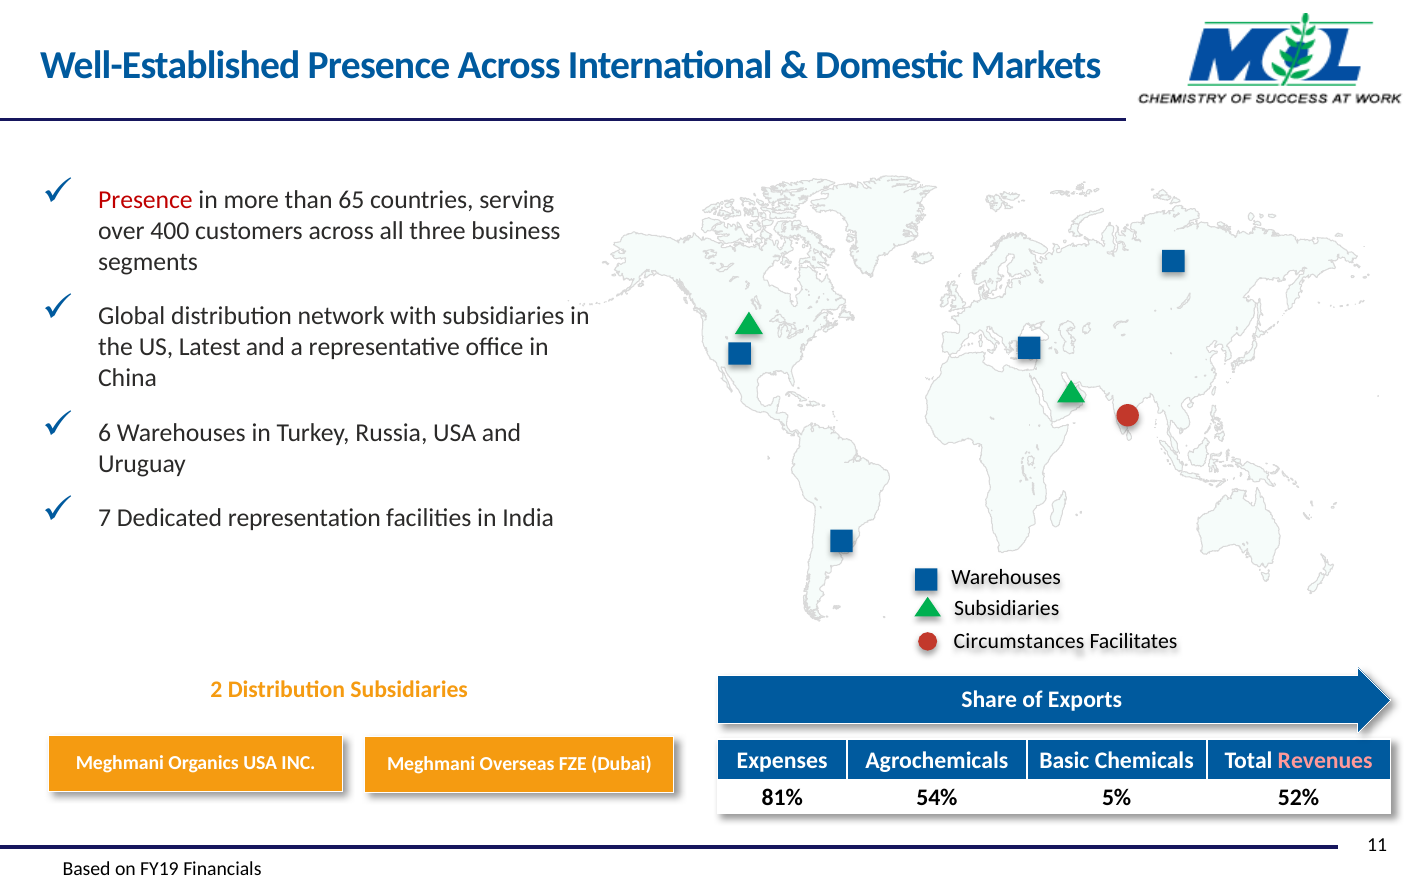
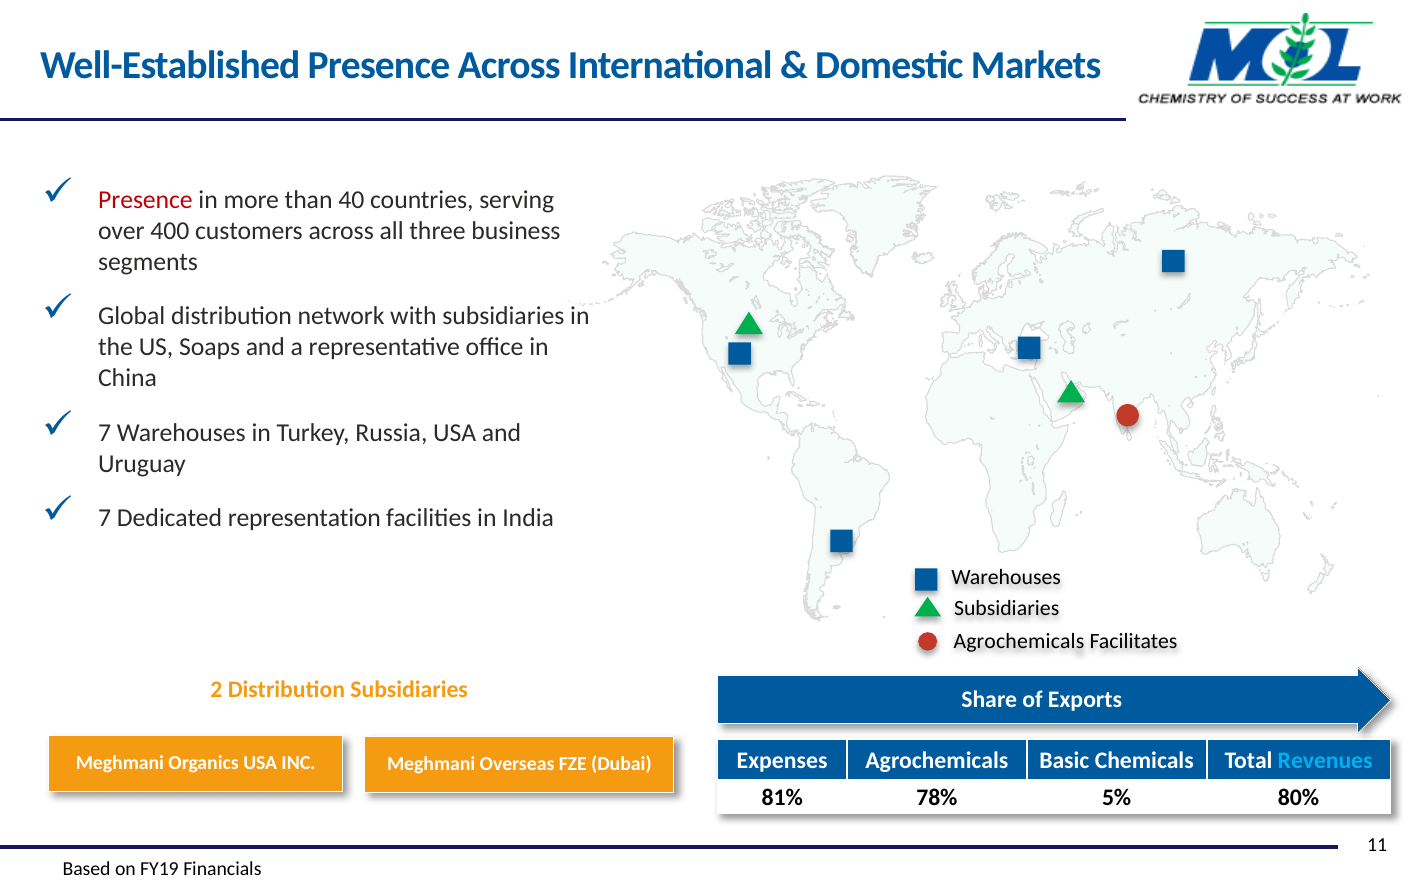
65: 65 -> 40 (351, 200)
Latest: Latest -> Soaps (210, 348)
6: 6 -> 7 (105, 433)
Circumstances: Circumstances -> Agrochemicals (1019, 642)
Revenues colour: pink -> light blue (1325, 761)
54%: 54% -> 78% (937, 798)
52%: 52% -> 80% (1299, 798)
